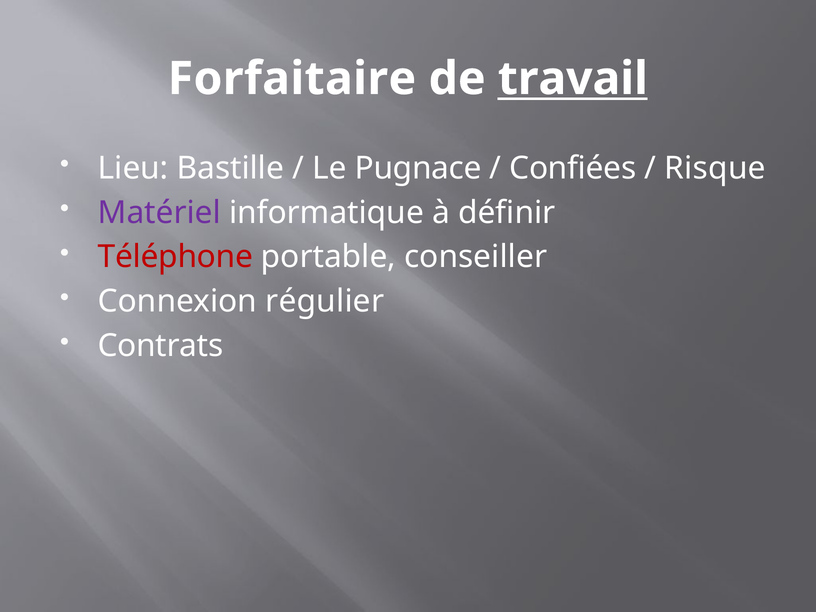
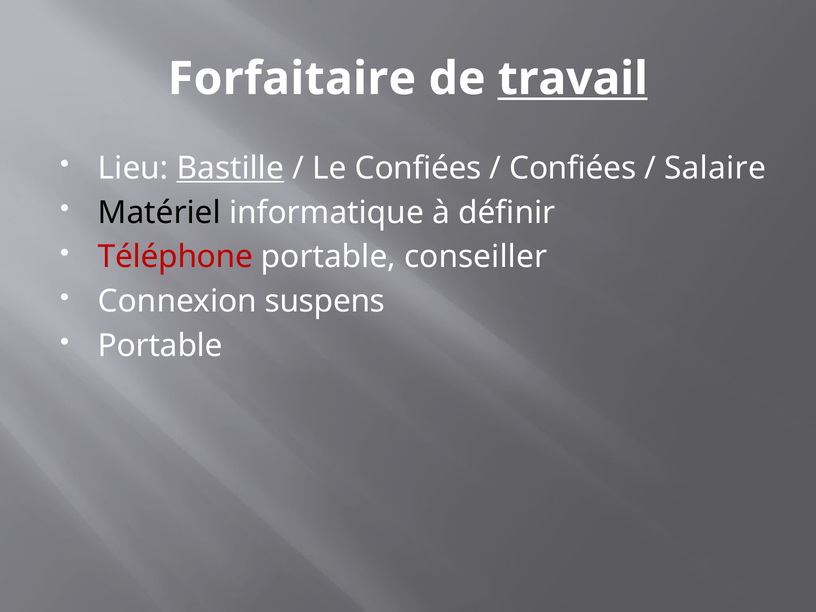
Bastille underline: none -> present (230, 168)
Le Pugnace: Pugnace -> Confiées (418, 168)
Risque: Risque -> Salaire (715, 168)
Matériel colour: purple -> black (159, 213)
régulier: régulier -> suspens (325, 301)
Contrats: Contrats -> Portable (160, 346)
